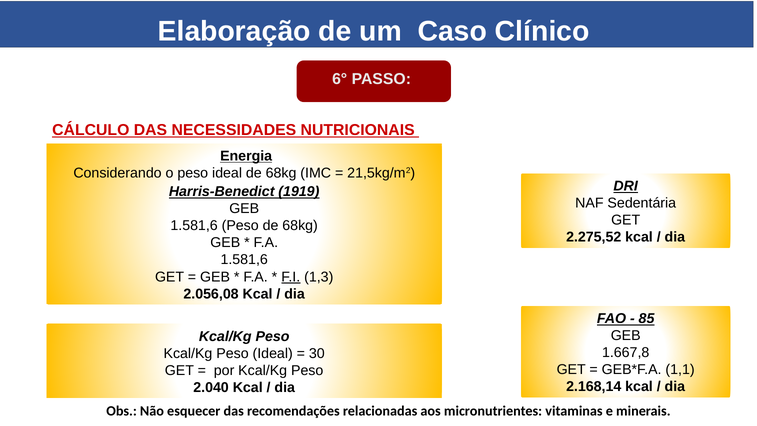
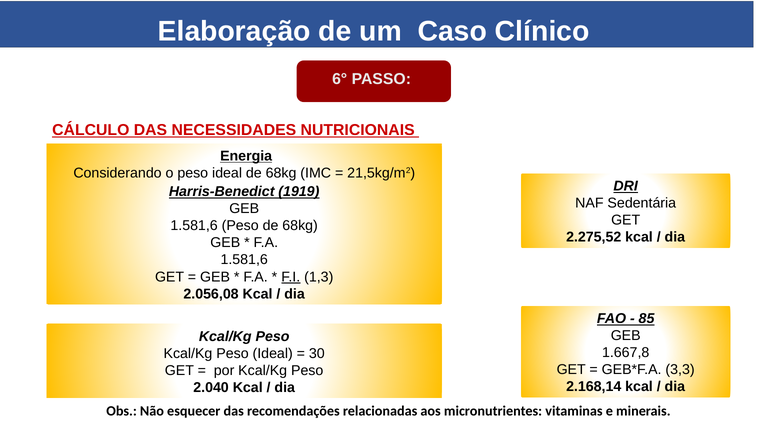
1,1: 1,1 -> 3,3 (680, 370)
